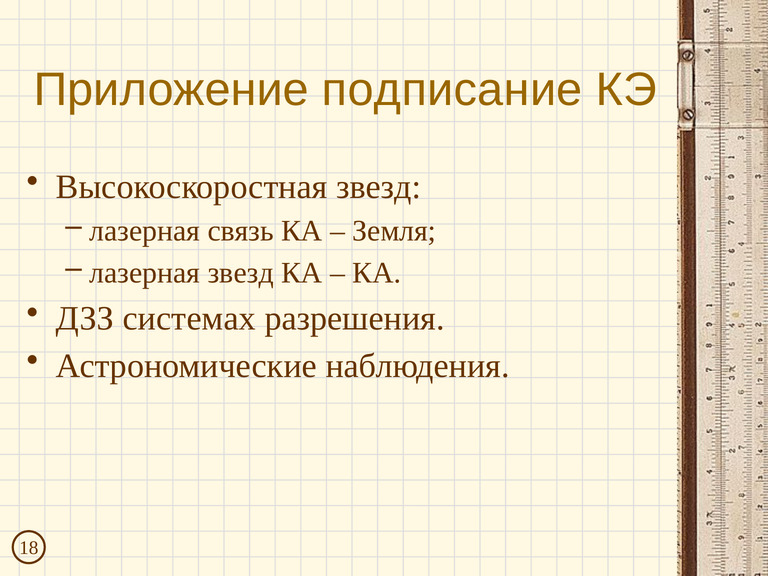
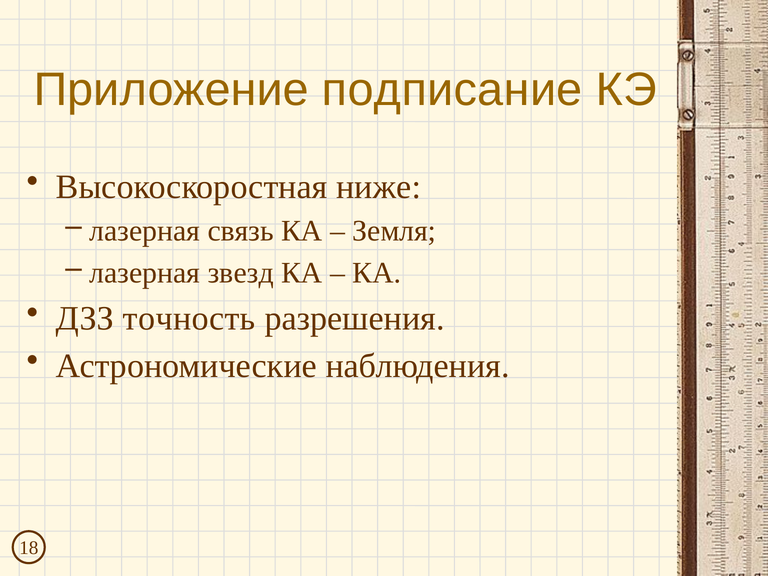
Высокоскоростная звезд: звезд -> ниже (379, 187)
системах: системах -> точность (189, 318)
